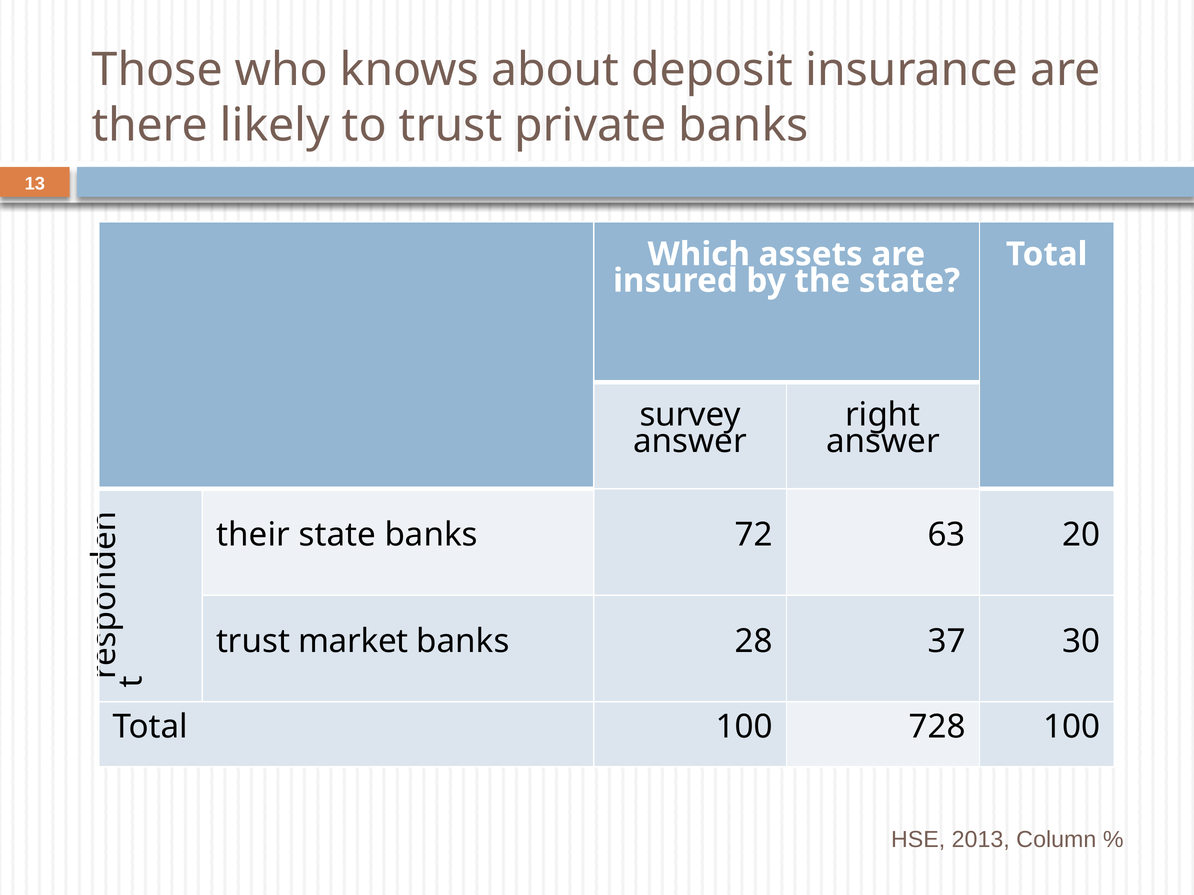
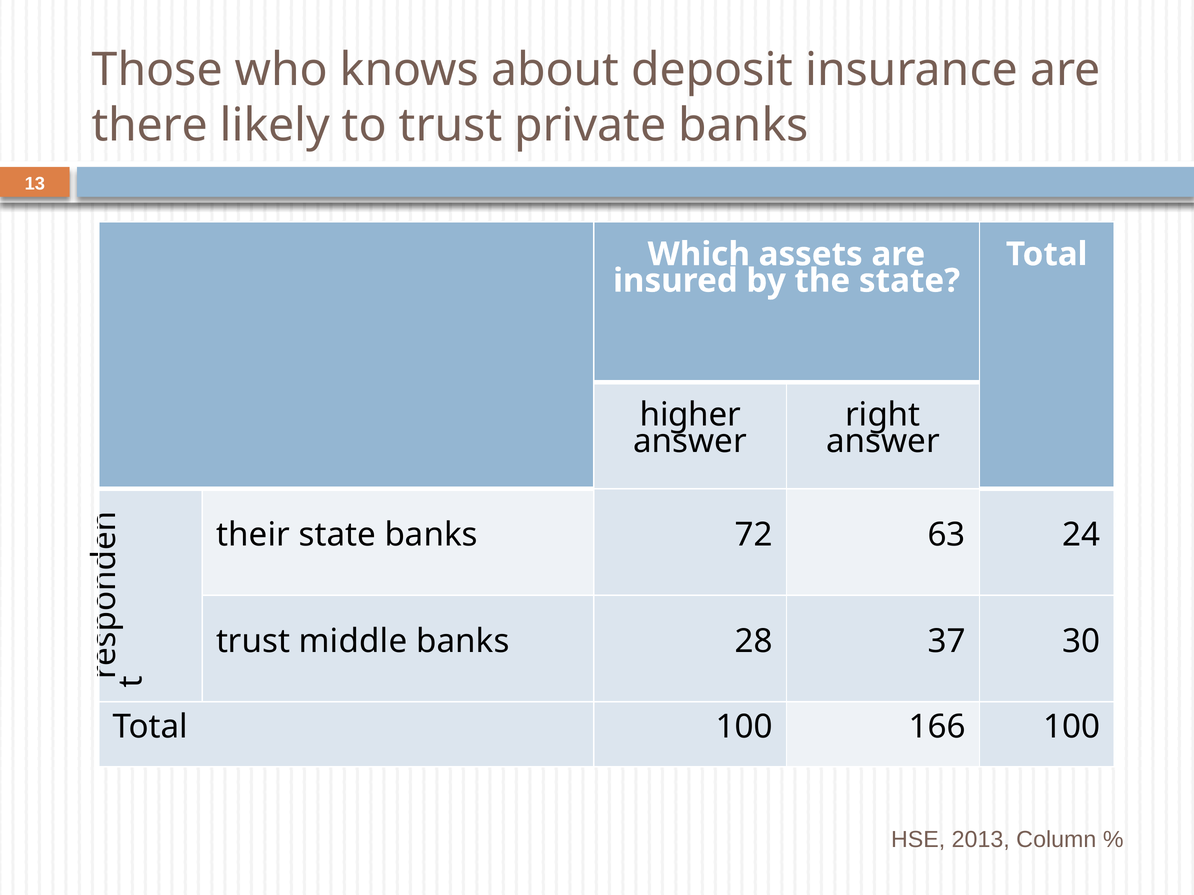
survey: survey -> higher (690, 415)
20: 20 -> 24 (1081, 535)
market: market -> middle (353, 641)
728: 728 -> 166 (937, 727)
